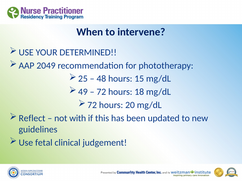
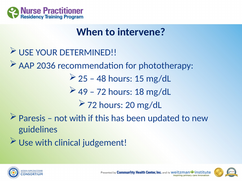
2049: 2049 -> 2036 (46, 66)
Reflect: Reflect -> Paresis (32, 118)
Use fetal: fetal -> with (44, 143)
